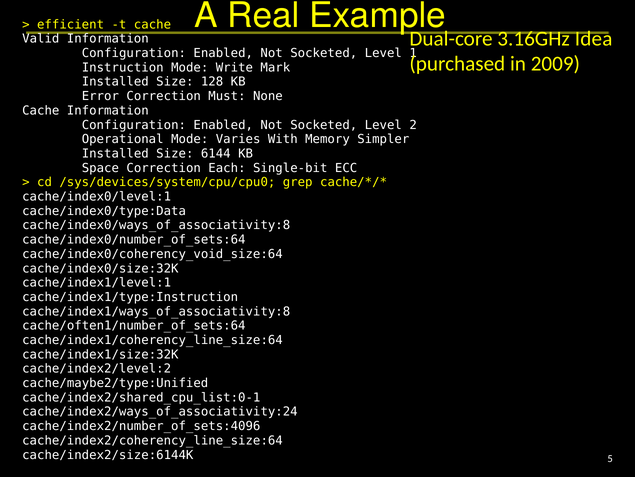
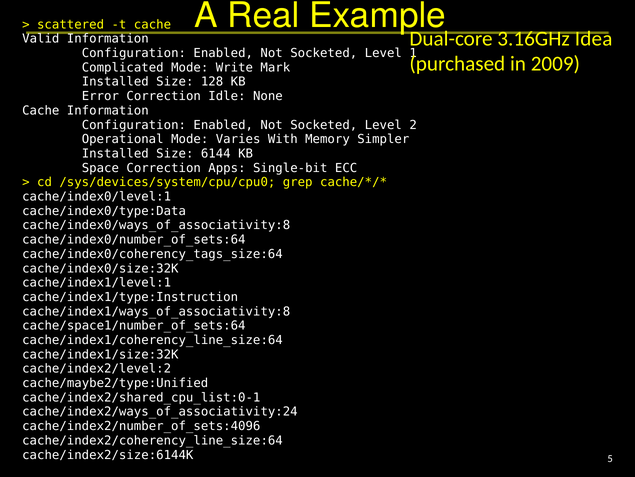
efficient: efficient -> scattered (71, 24)
Instruction: Instruction -> Complicated (123, 67)
Must: Must -> Idle (227, 96)
Each: Each -> Apps (227, 168)
cache/index0/coherency_void_size:64: cache/index0/coherency_void_size:64 -> cache/index0/coherency_tags_size:64 (152, 254)
cache/often1/number_of_sets:64: cache/often1/number_of_sets:64 -> cache/space1/number_of_sets:64 (134, 325)
